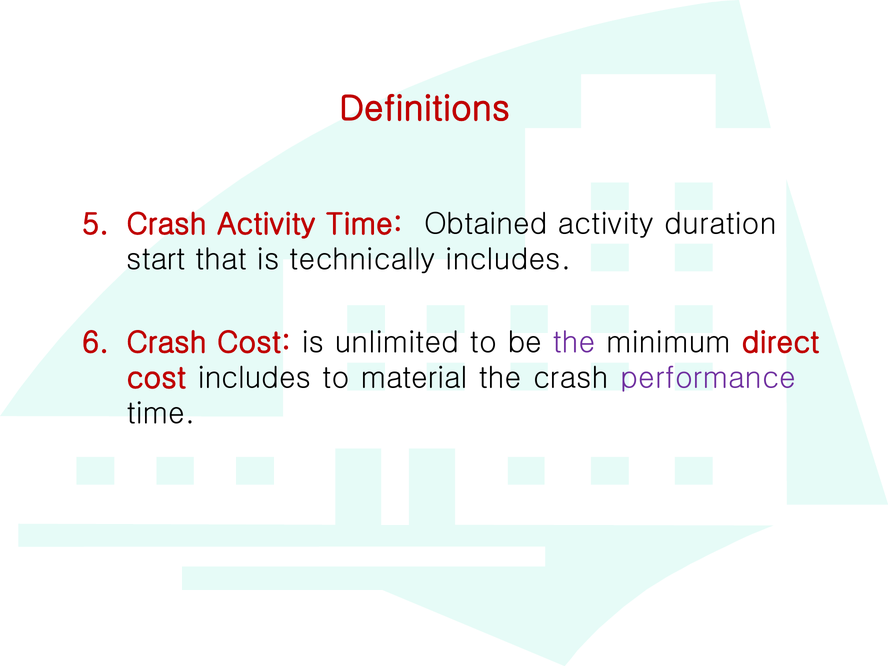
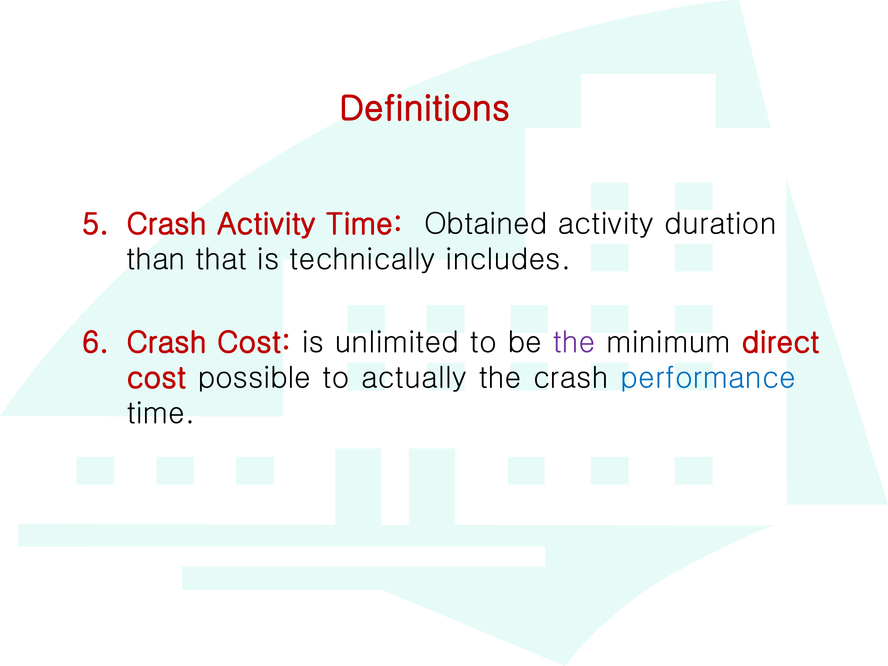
start: start -> than (156, 260)
cost includes: includes -> possible (254, 378)
material: material -> actually (414, 378)
performance colour: purple -> blue (708, 378)
